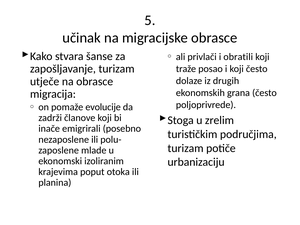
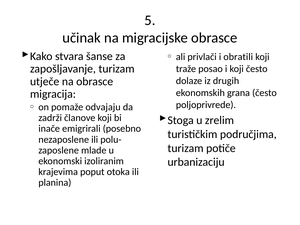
evolucije: evolucije -> odvajaju (103, 107)
